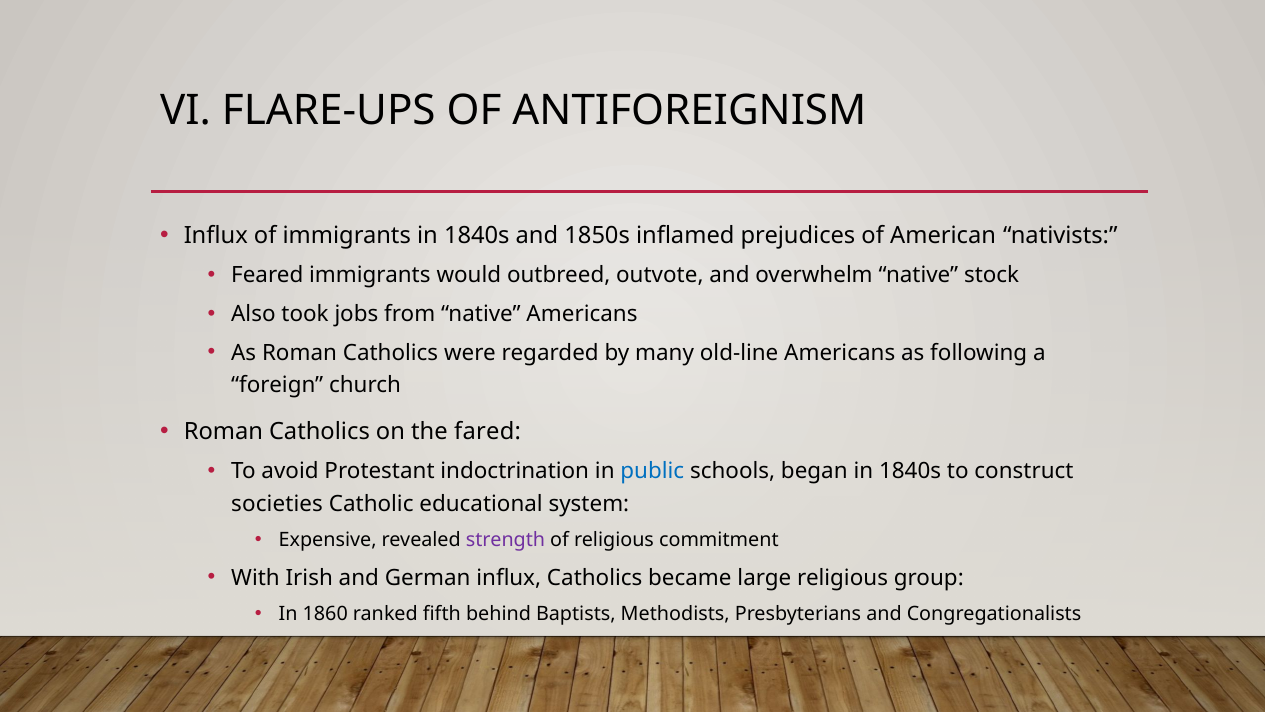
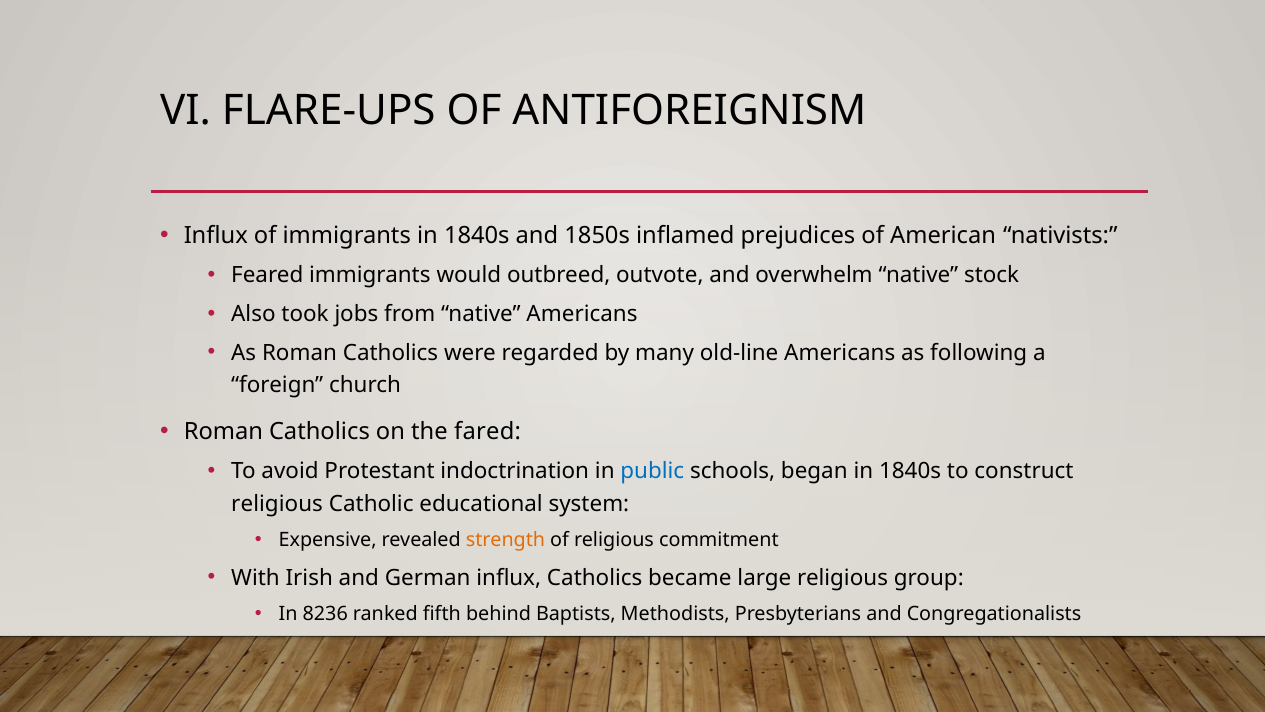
societies: societies -> religious (277, 503)
strength colour: purple -> orange (505, 540)
1860: 1860 -> 8236 (325, 614)
